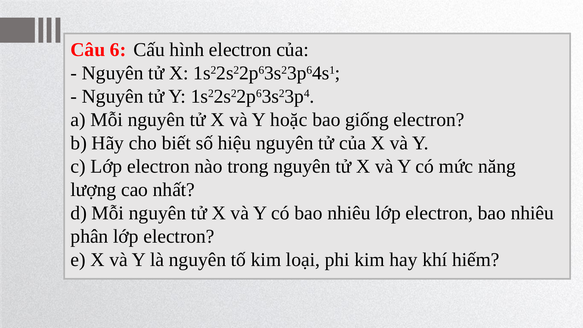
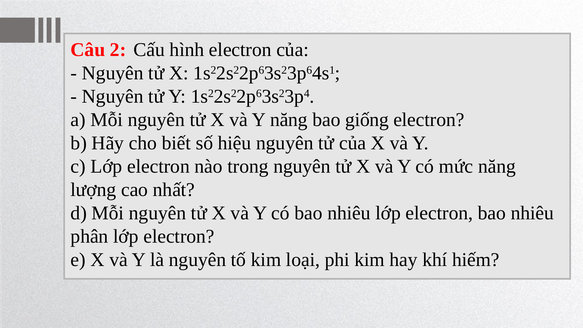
6: 6 -> 2 (118, 50)
Y hoặc: hoặc -> năng (289, 120)
